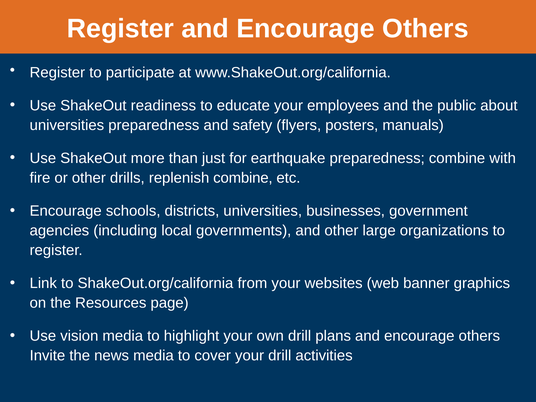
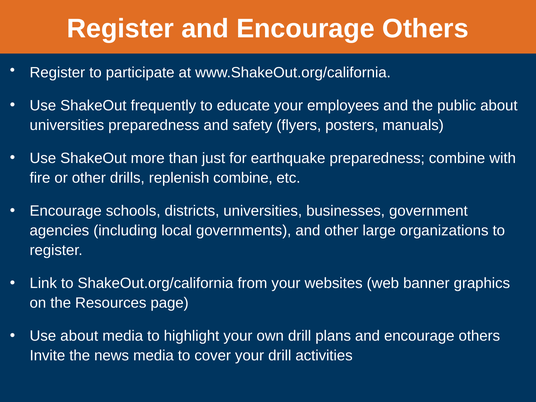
readiness: readiness -> frequently (163, 106)
Use vision: vision -> about (79, 336)
